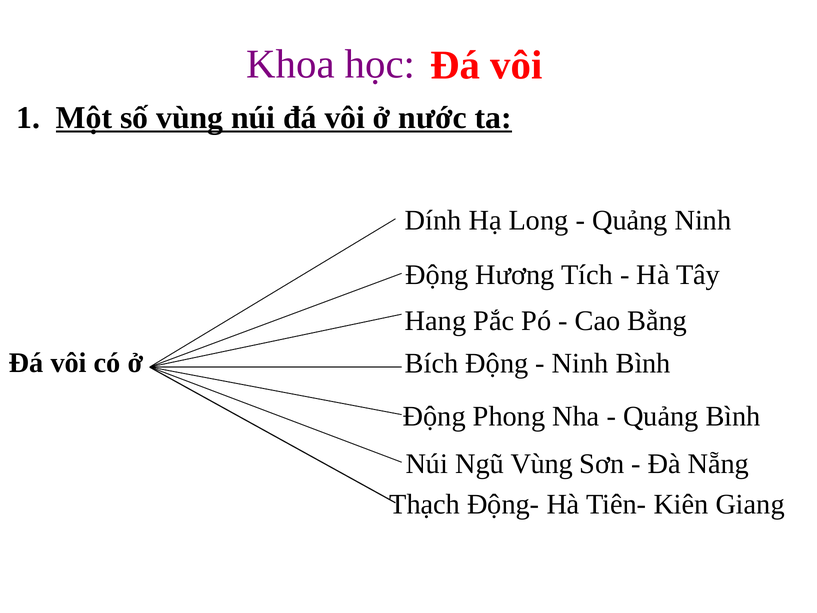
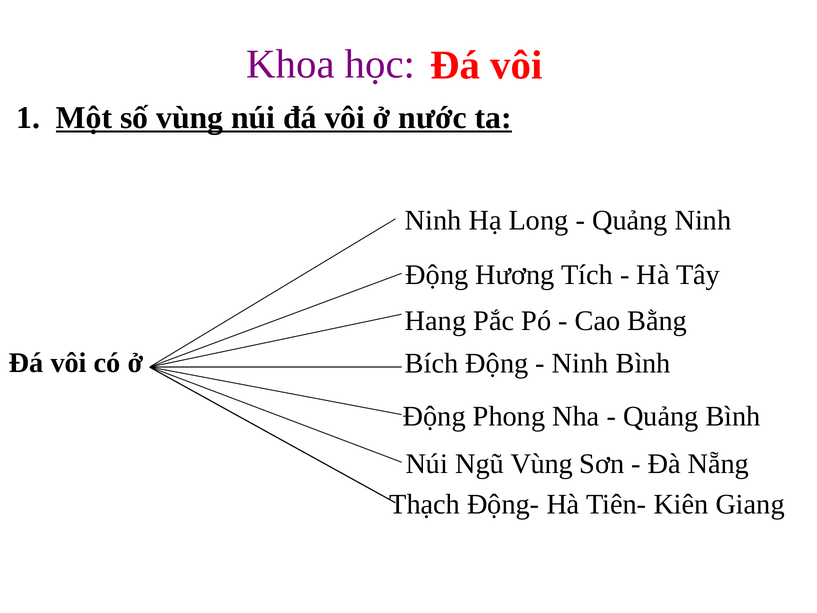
Dính: Dính -> Ninh (433, 220)
